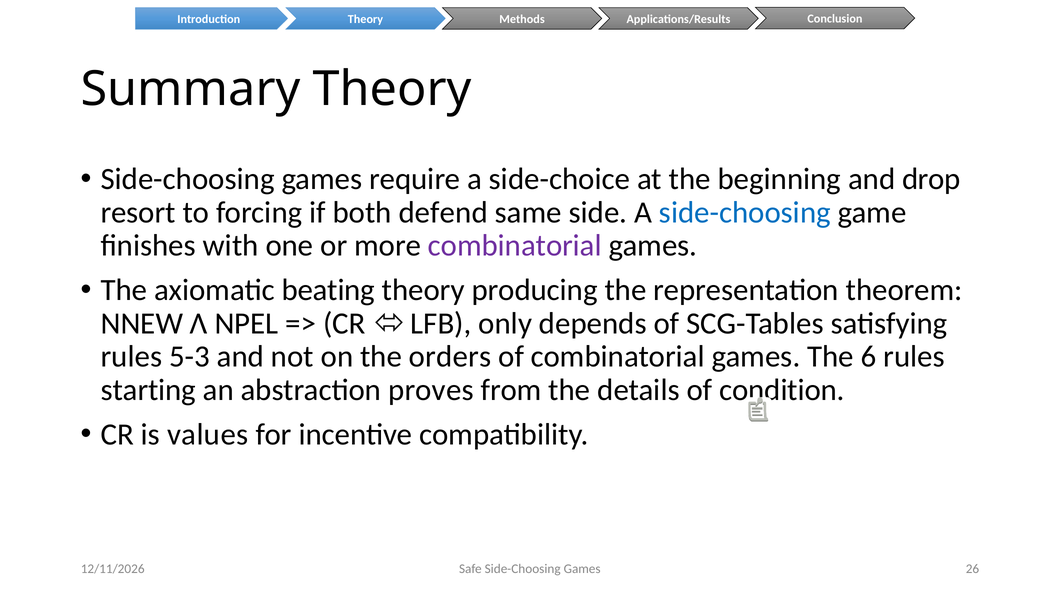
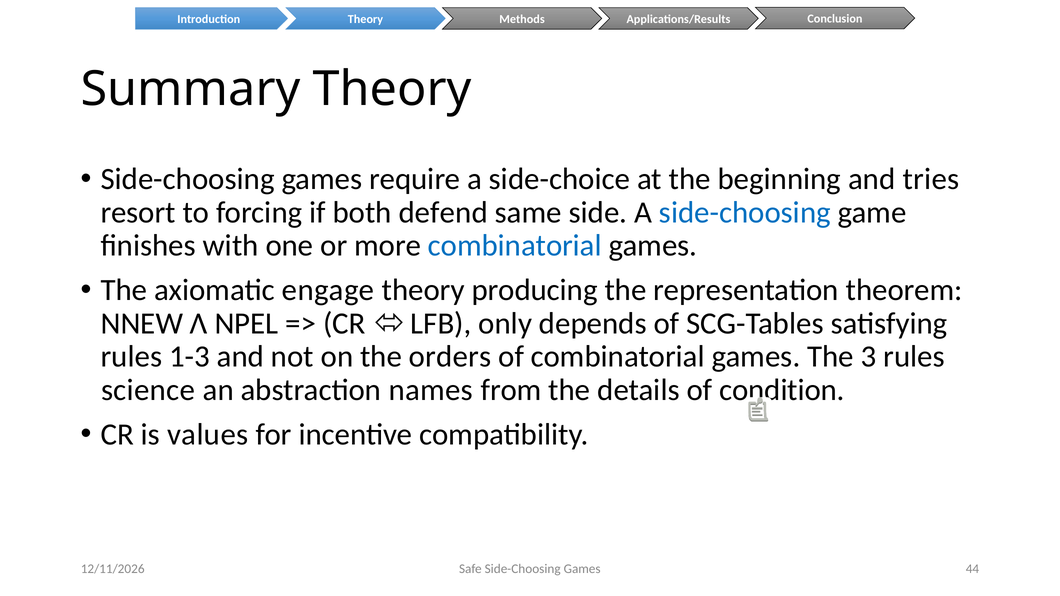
drop: drop -> tries (931, 179)
combinatorial colour: purple -> blue (515, 246)
beating: beating -> engage (328, 290)
5-3: 5-3 -> 1-3 (189, 357)
6: 6 -> 3 (869, 357)
starting: starting -> science (148, 390)
proves: proves -> names (431, 390)
26: 26 -> 44 (972, 569)
